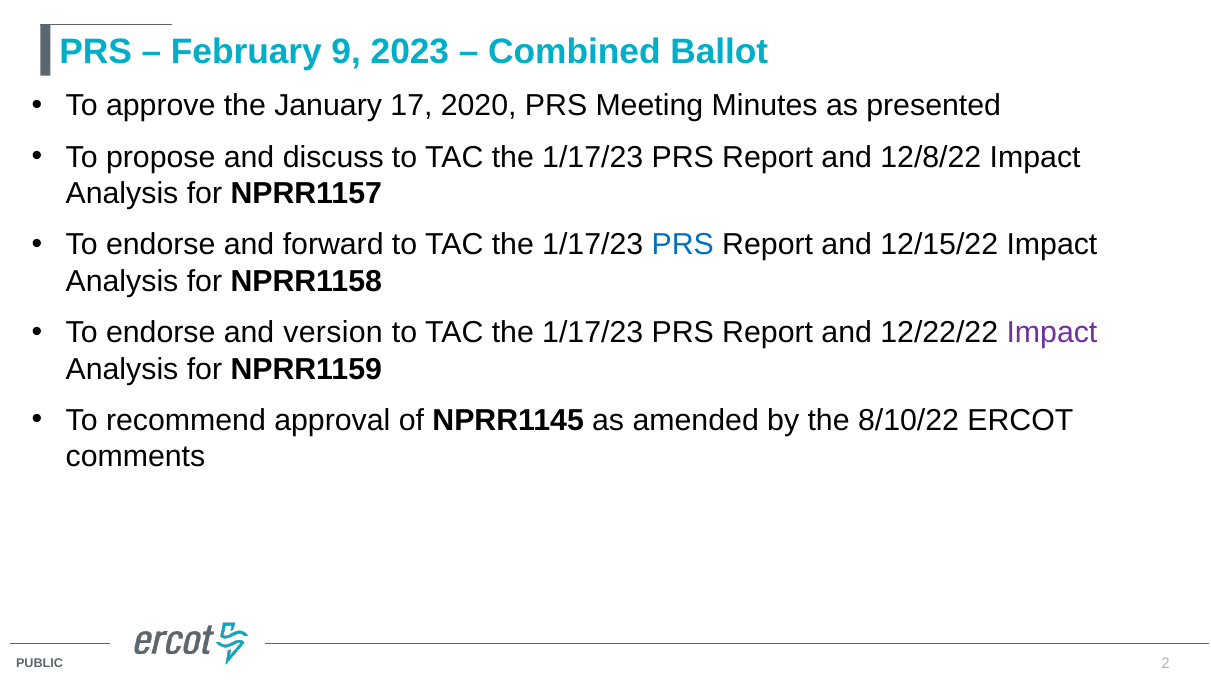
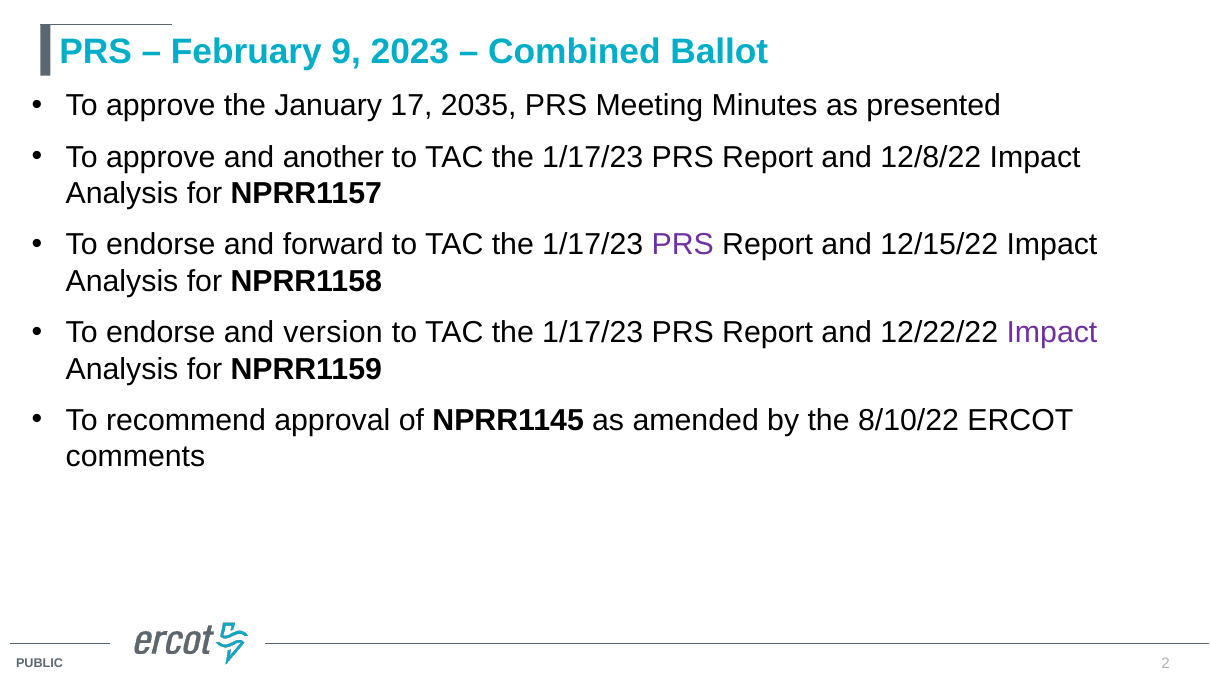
2020: 2020 -> 2035 (479, 106)
propose: propose -> approve (161, 157)
discuss: discuss -> another (333, 157)
PRS colour: blue -> purple (683, 245)
